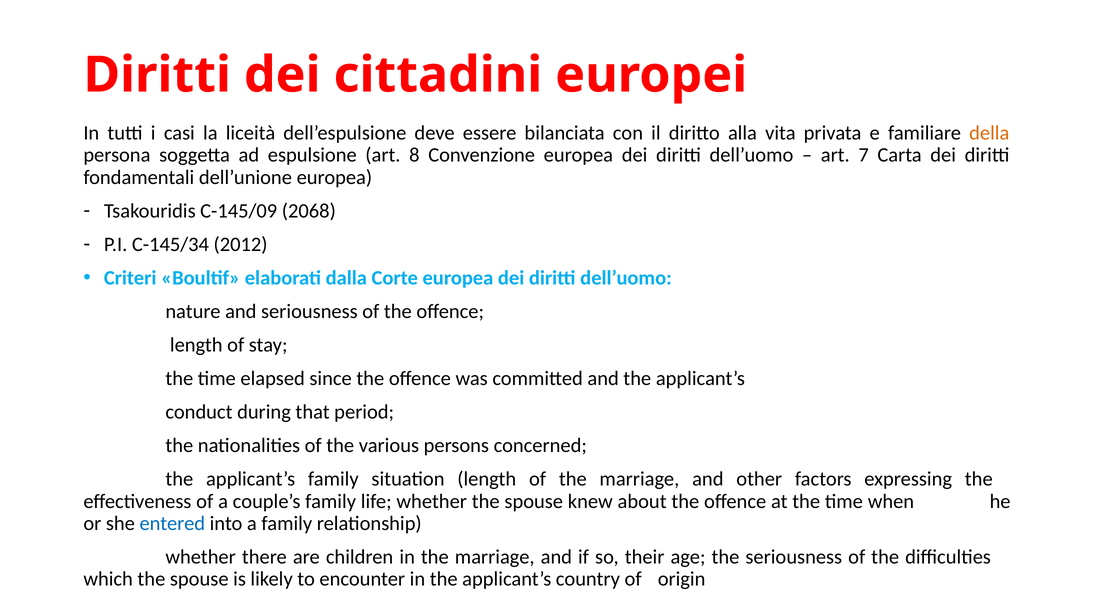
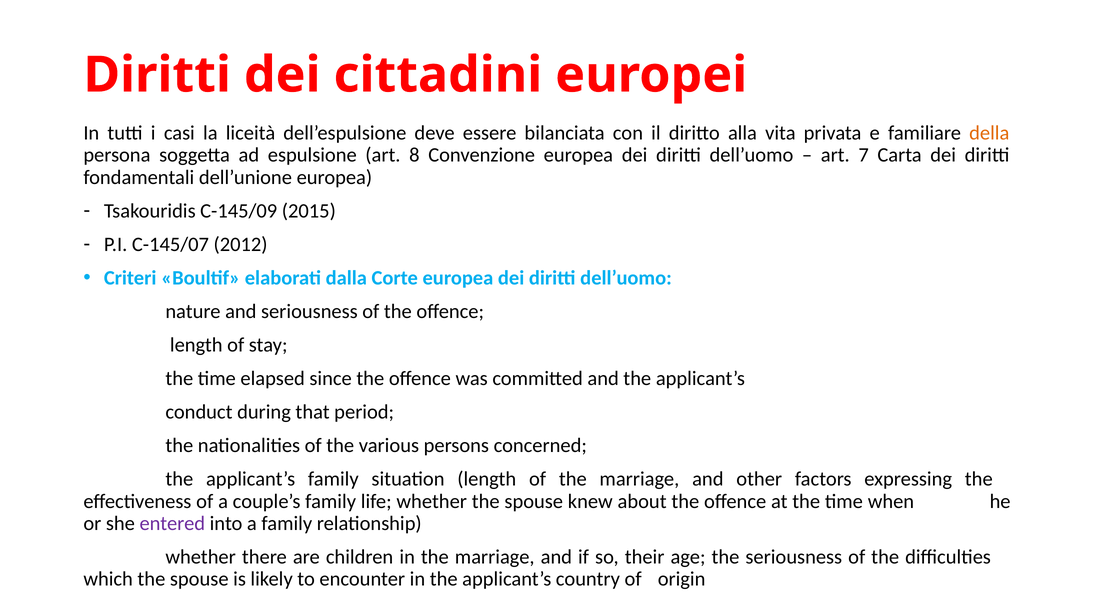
2068: 2068 -> 2015 (309, 211)
C-145/34: C-145/34 -> C-145/07 (170, 245)
entered colour: blue -> purple (172, 524)
